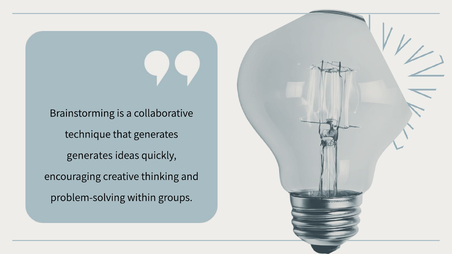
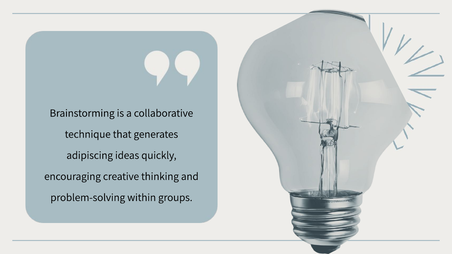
generates: generates -> adipiscing (90, 155)
